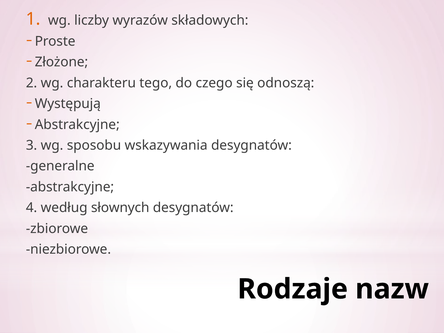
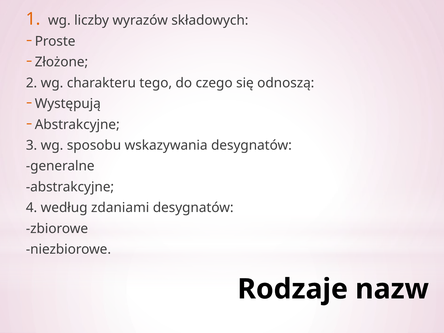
słownych: słownych -> zdaniami (120, 208)
